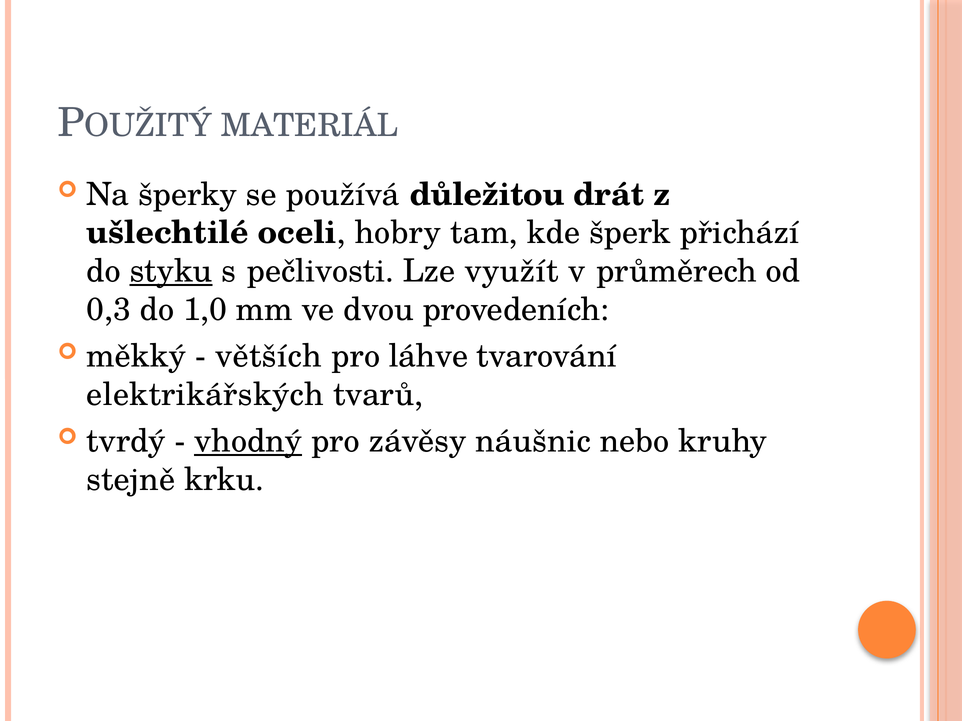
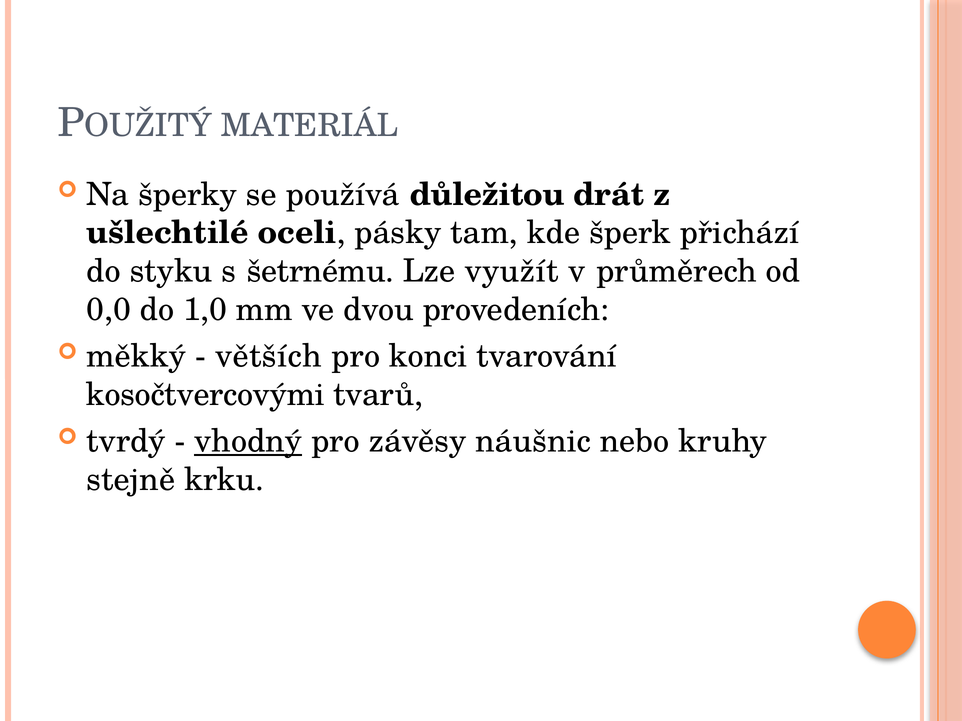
hobry: hobry -> pásky (398, 233)
styku underline: present -> none (171, 272)
pečlivosti: pečlivosti -> šetrnému (321, 272)
0,3: 0,3 -> 0,0 (109, 310)
láhve: láhve -> konci (428, 357)
elektrikářských: elektrikářských -> kosočtvercovými (205, 395)
